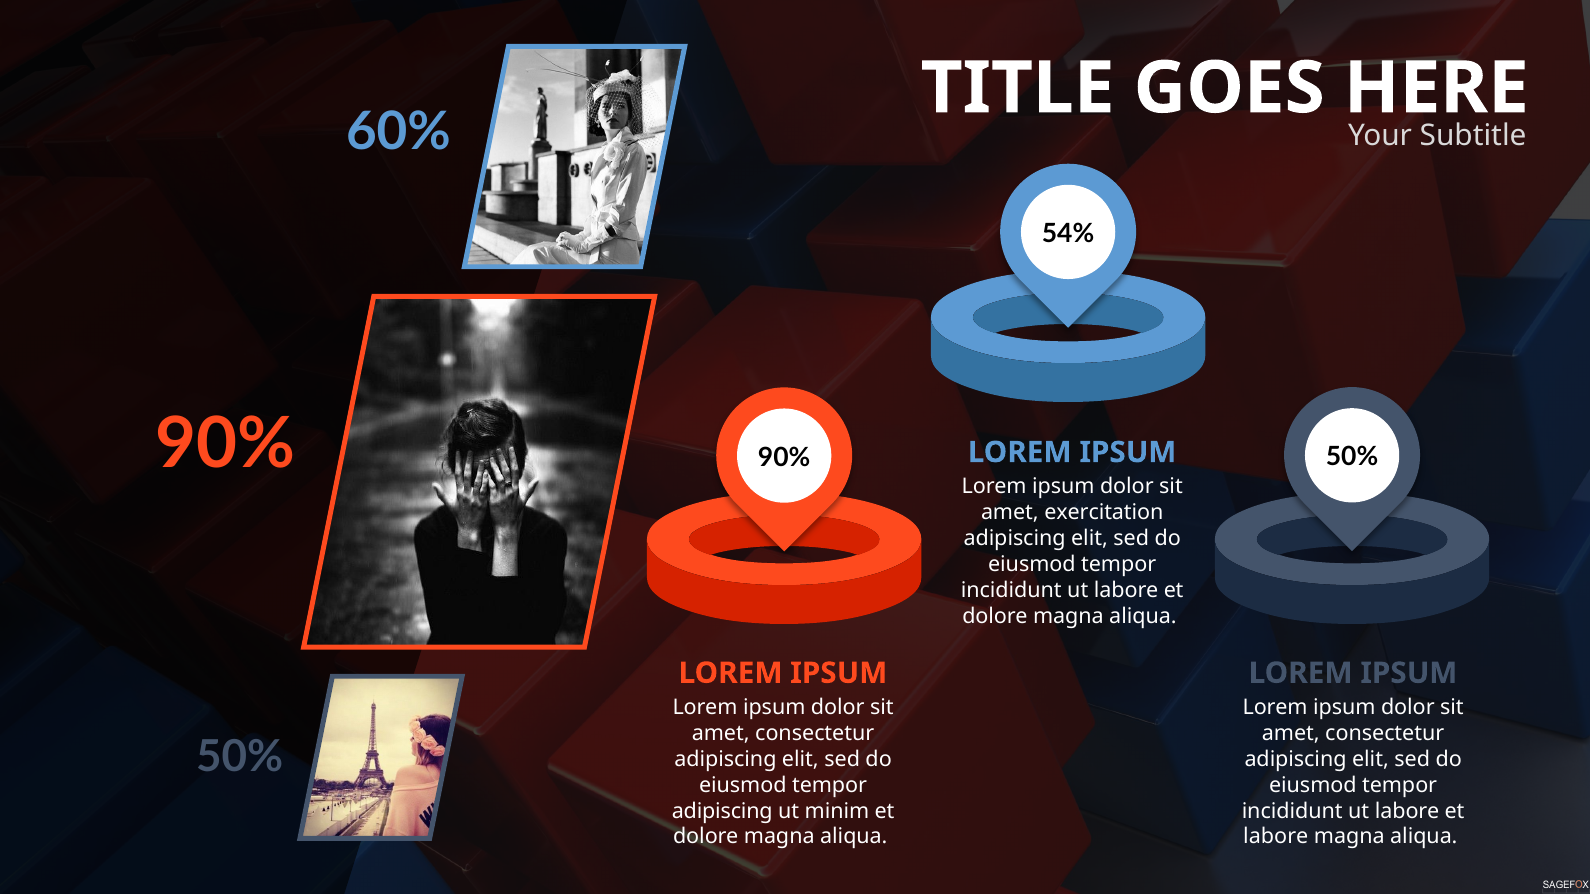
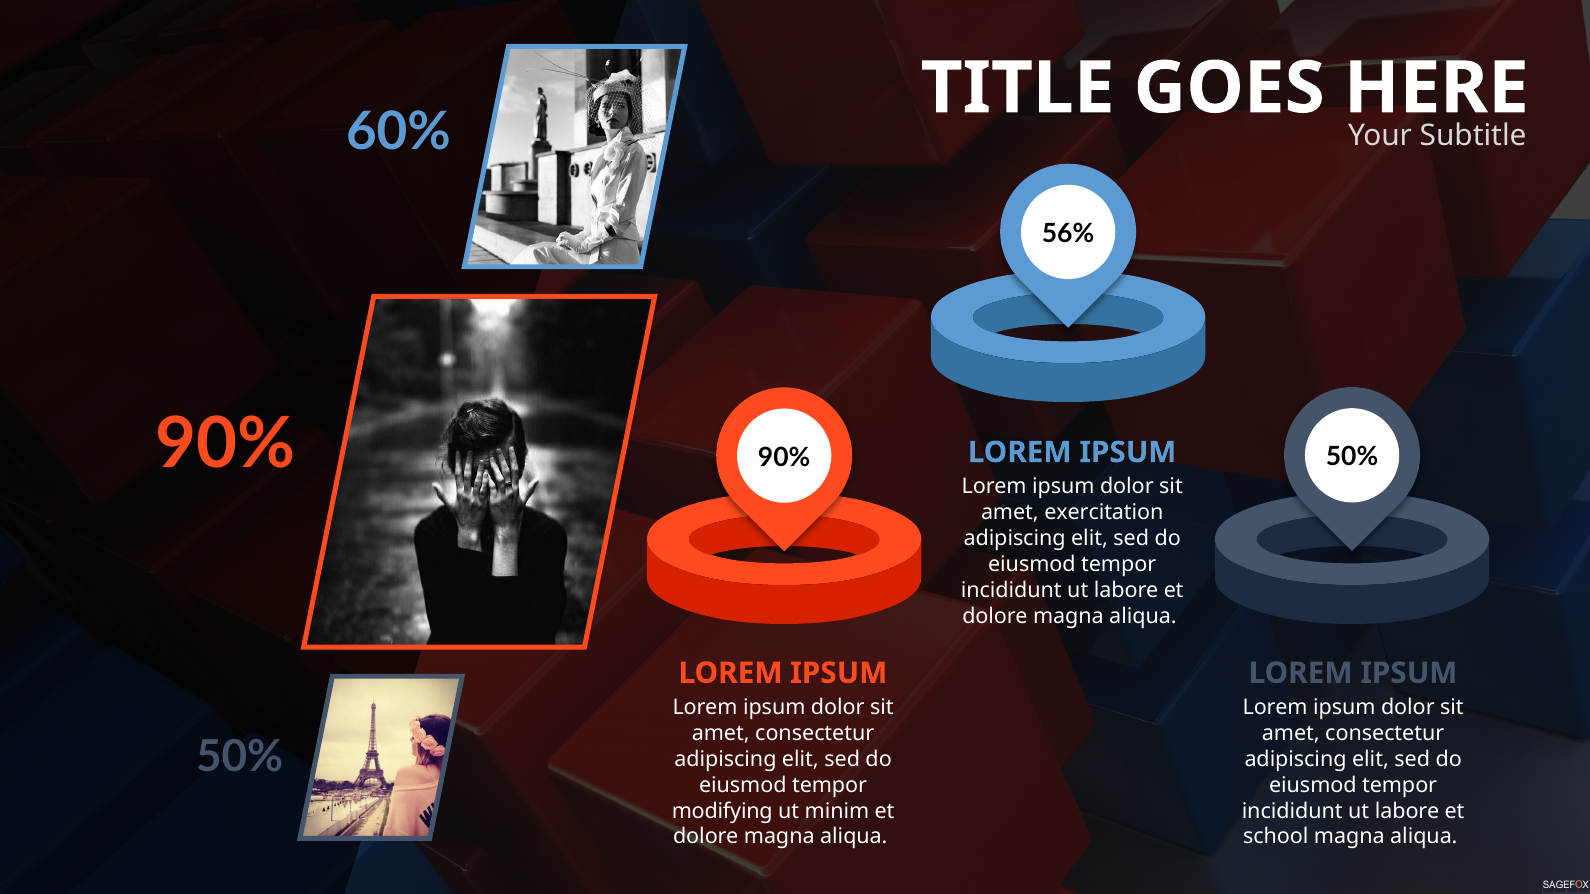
54%: 54% -> 56% (1068, 234)
adipiscing: adipiscing -> modifying (722, 811)
labore: labore -> school (1276, 837)
